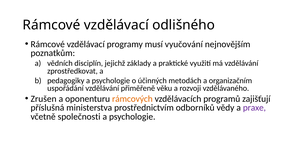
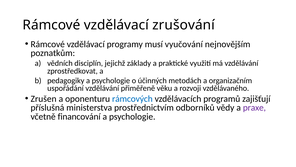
odlišného: odlišného -> zrušování (184, 25)
rámcových colour: orange -> blue (132, 98)
společnosti: společnosti -> financování (79, 116)
